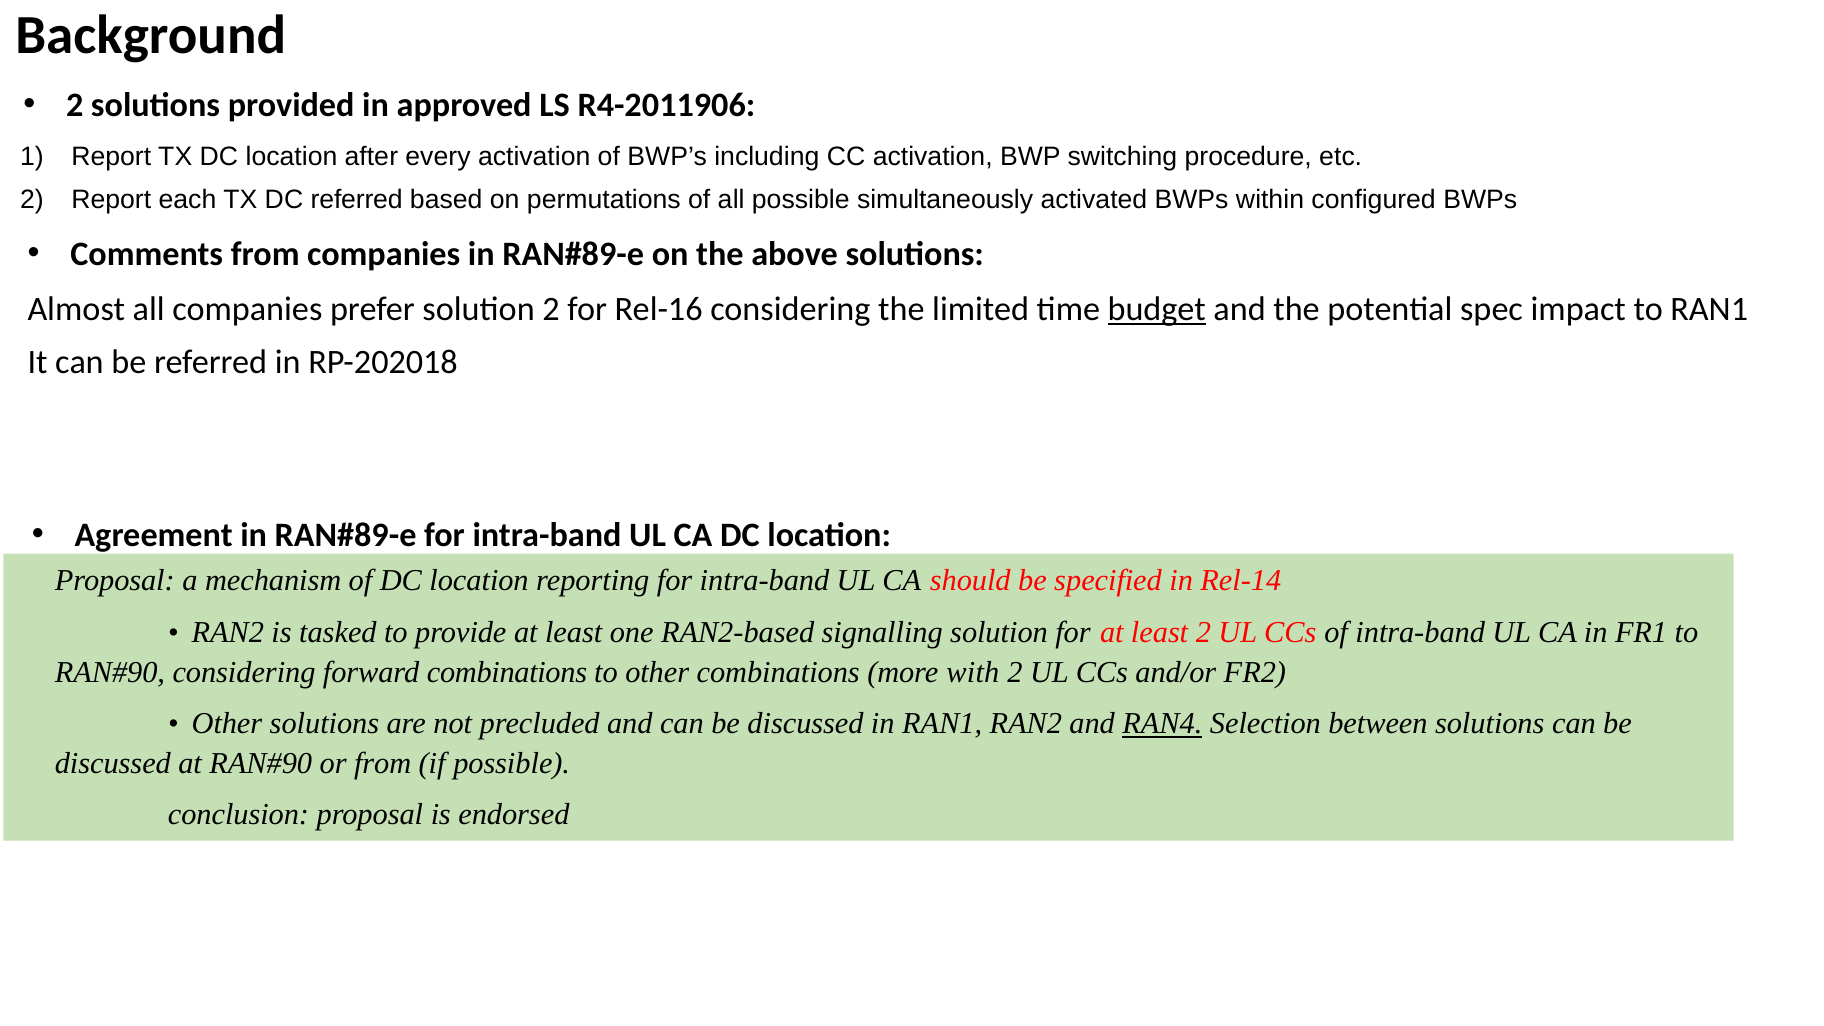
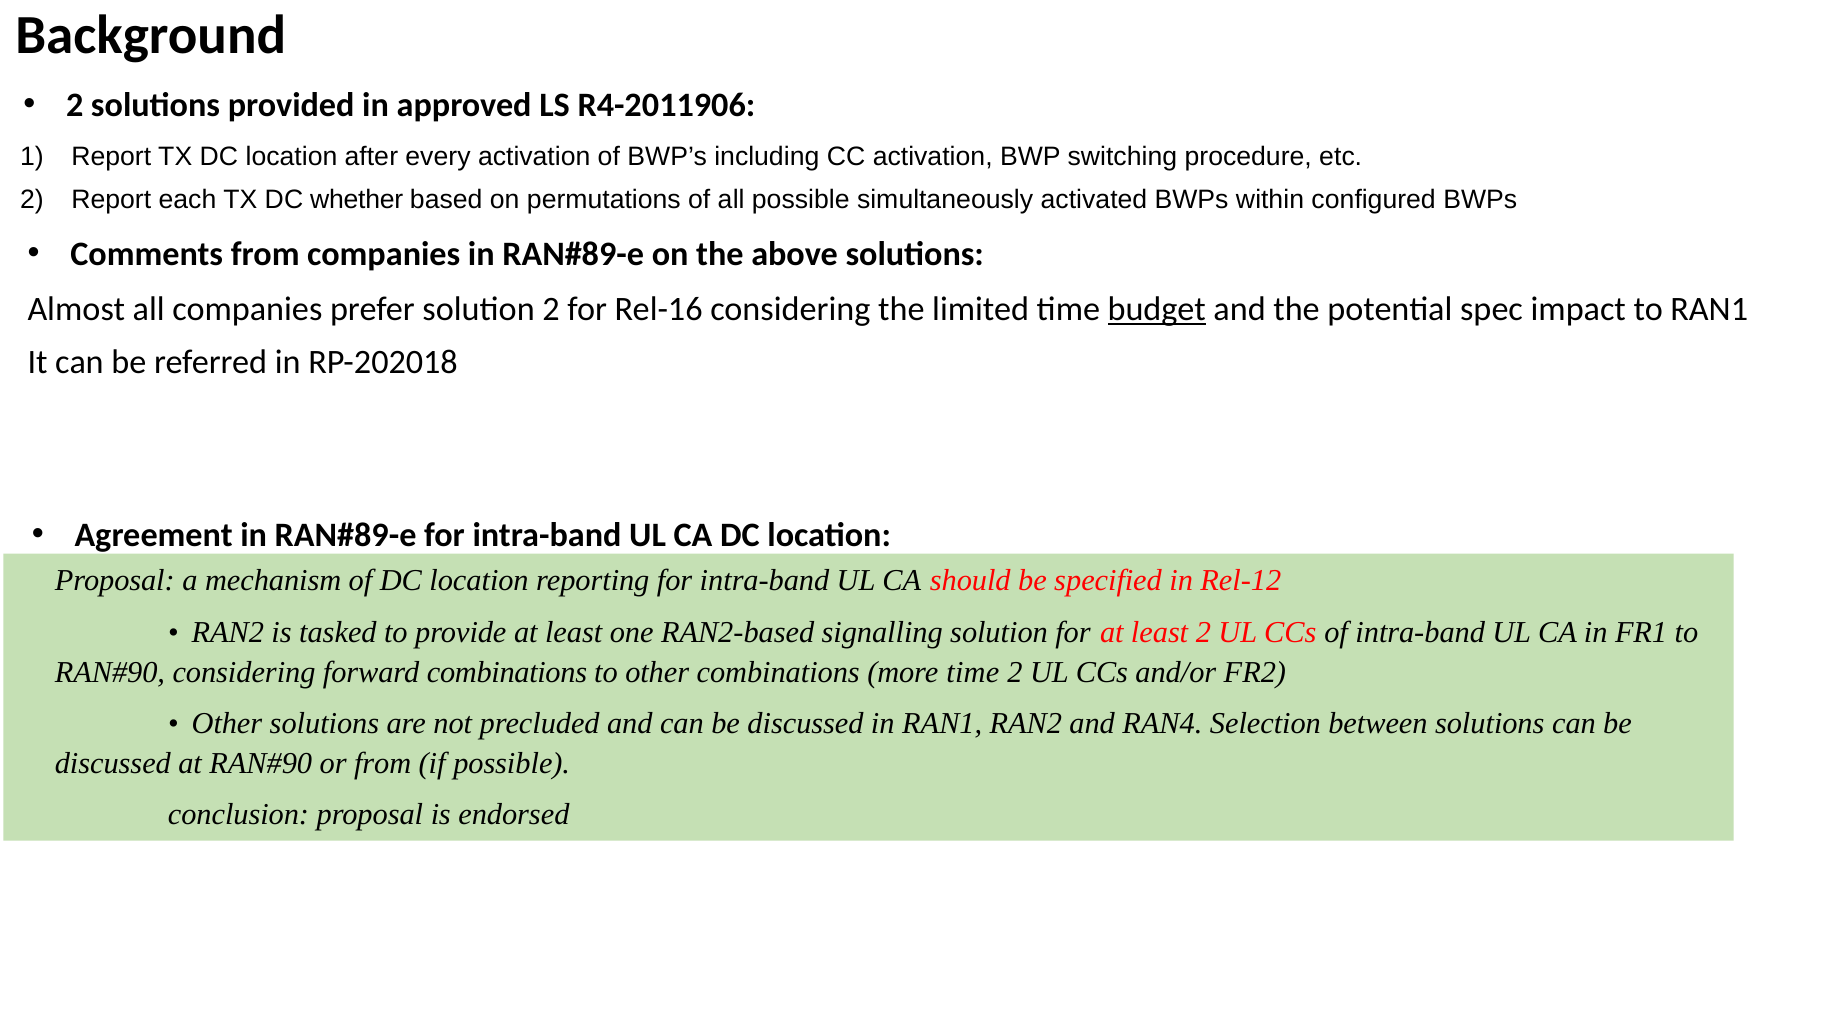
DC referred: referred -> whether (357, 200)
Rel-14: Rel-14 -> Rel-12 (1241, 581)
more with: with -> time (973, 672)
RAN4 underline: present -> none (1162, 724)
